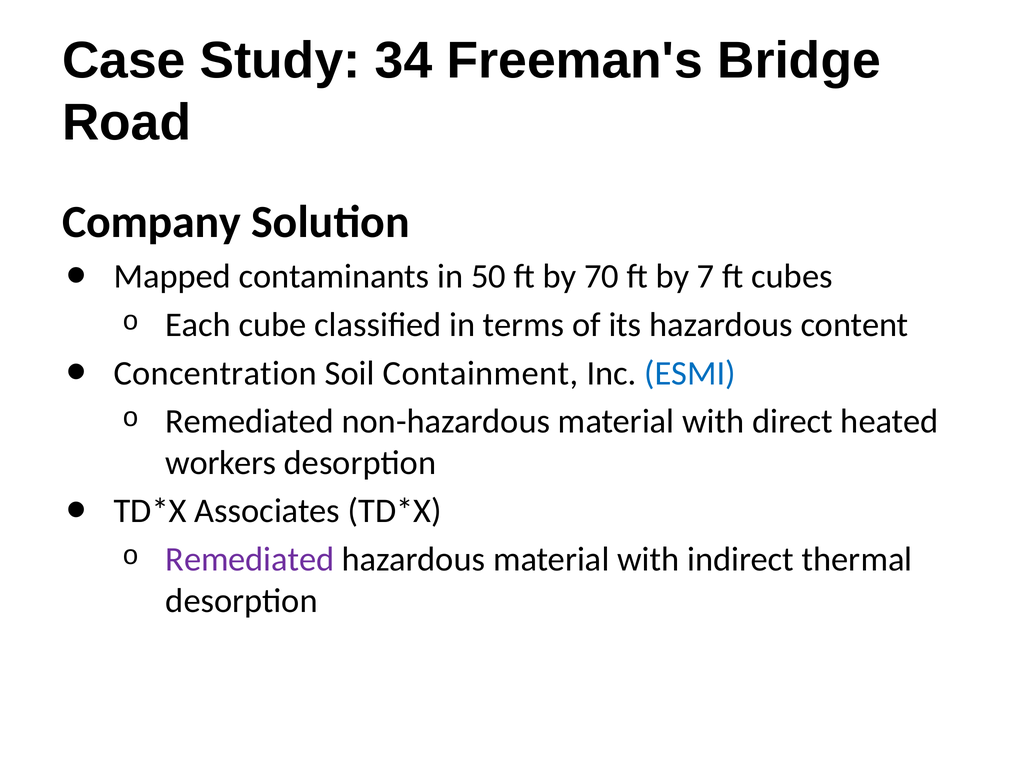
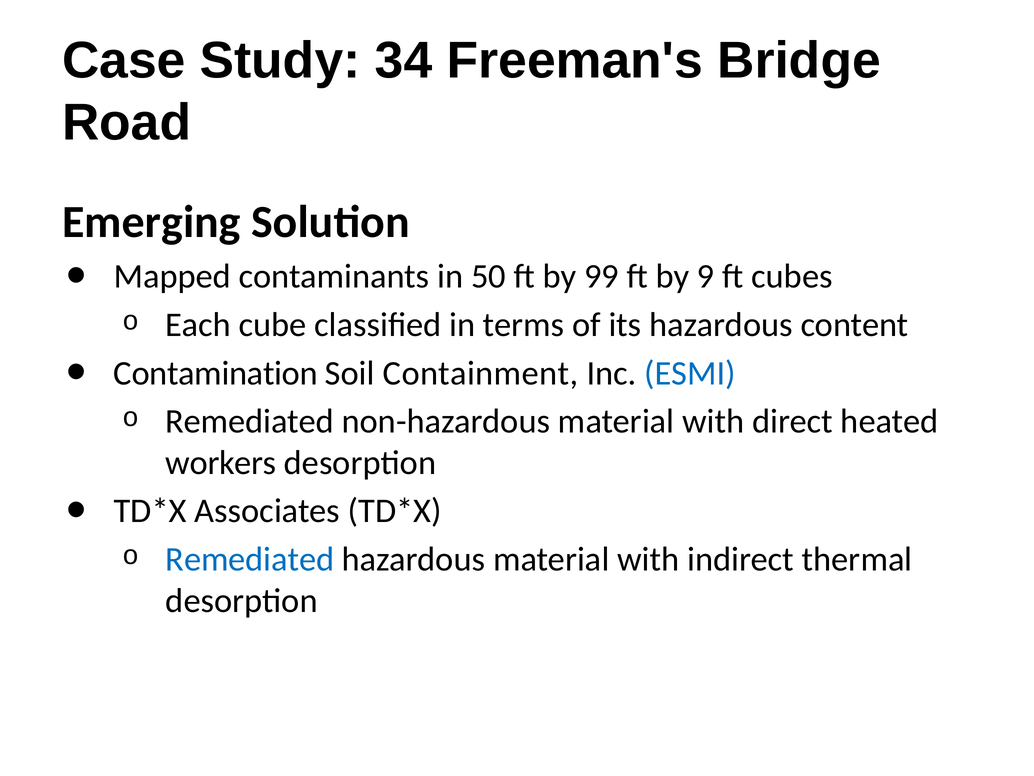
Company: Company -> Emerging (151, 222)
70: 70 -> 99 (601, 276)
7: 7 -> 9 (706, 276)
Concentration: Concentration -> Contamination (216, 373)
Remediated colour: purple -> blue (250, 559)
